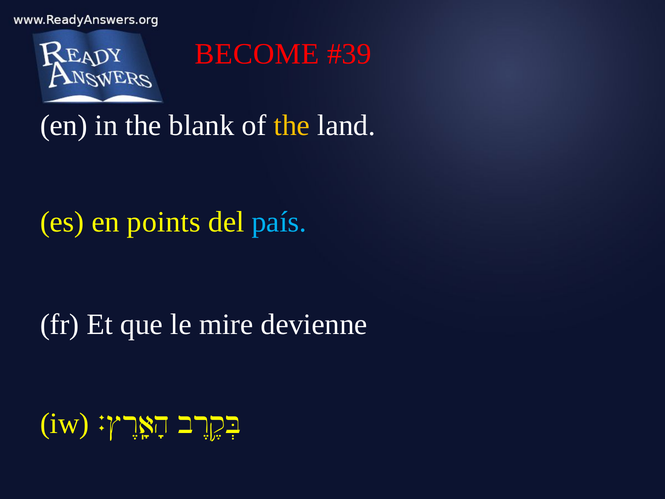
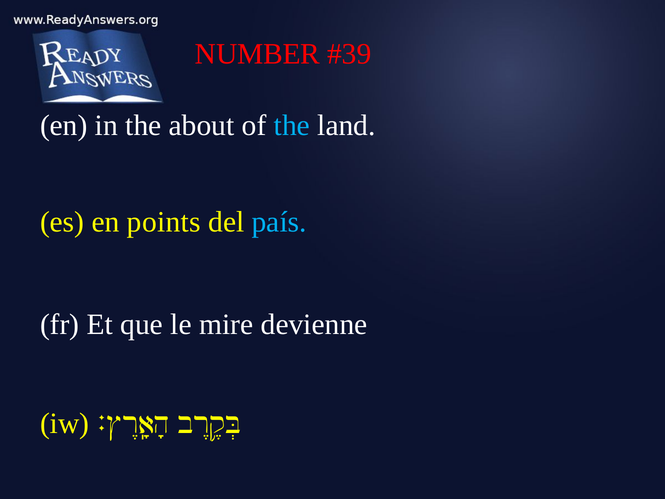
BECOME: BECOME -> NUMBER (257, 54)
blank: blank -> about (202, 126)
the colour: yellow -> light blue (292, 126)
